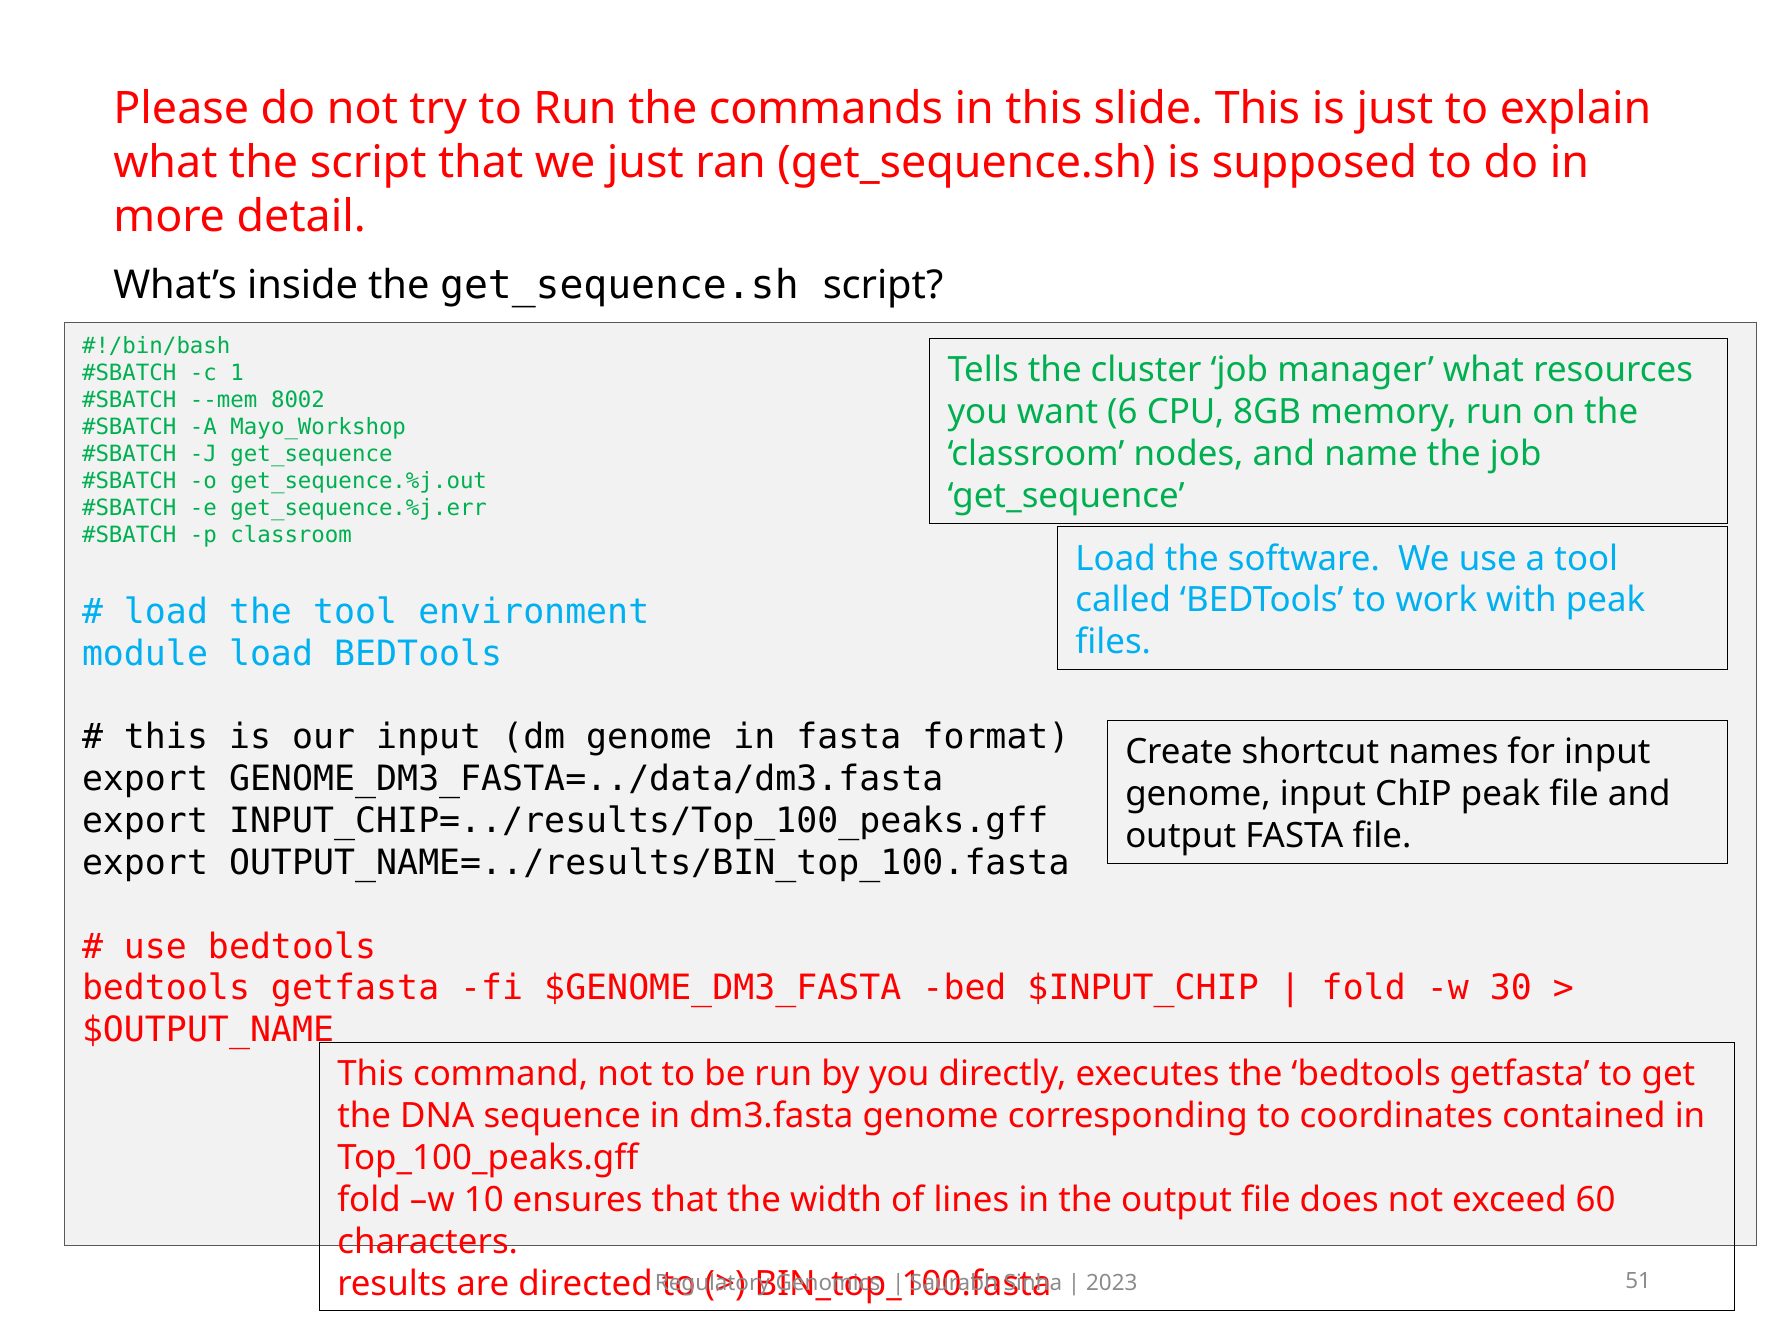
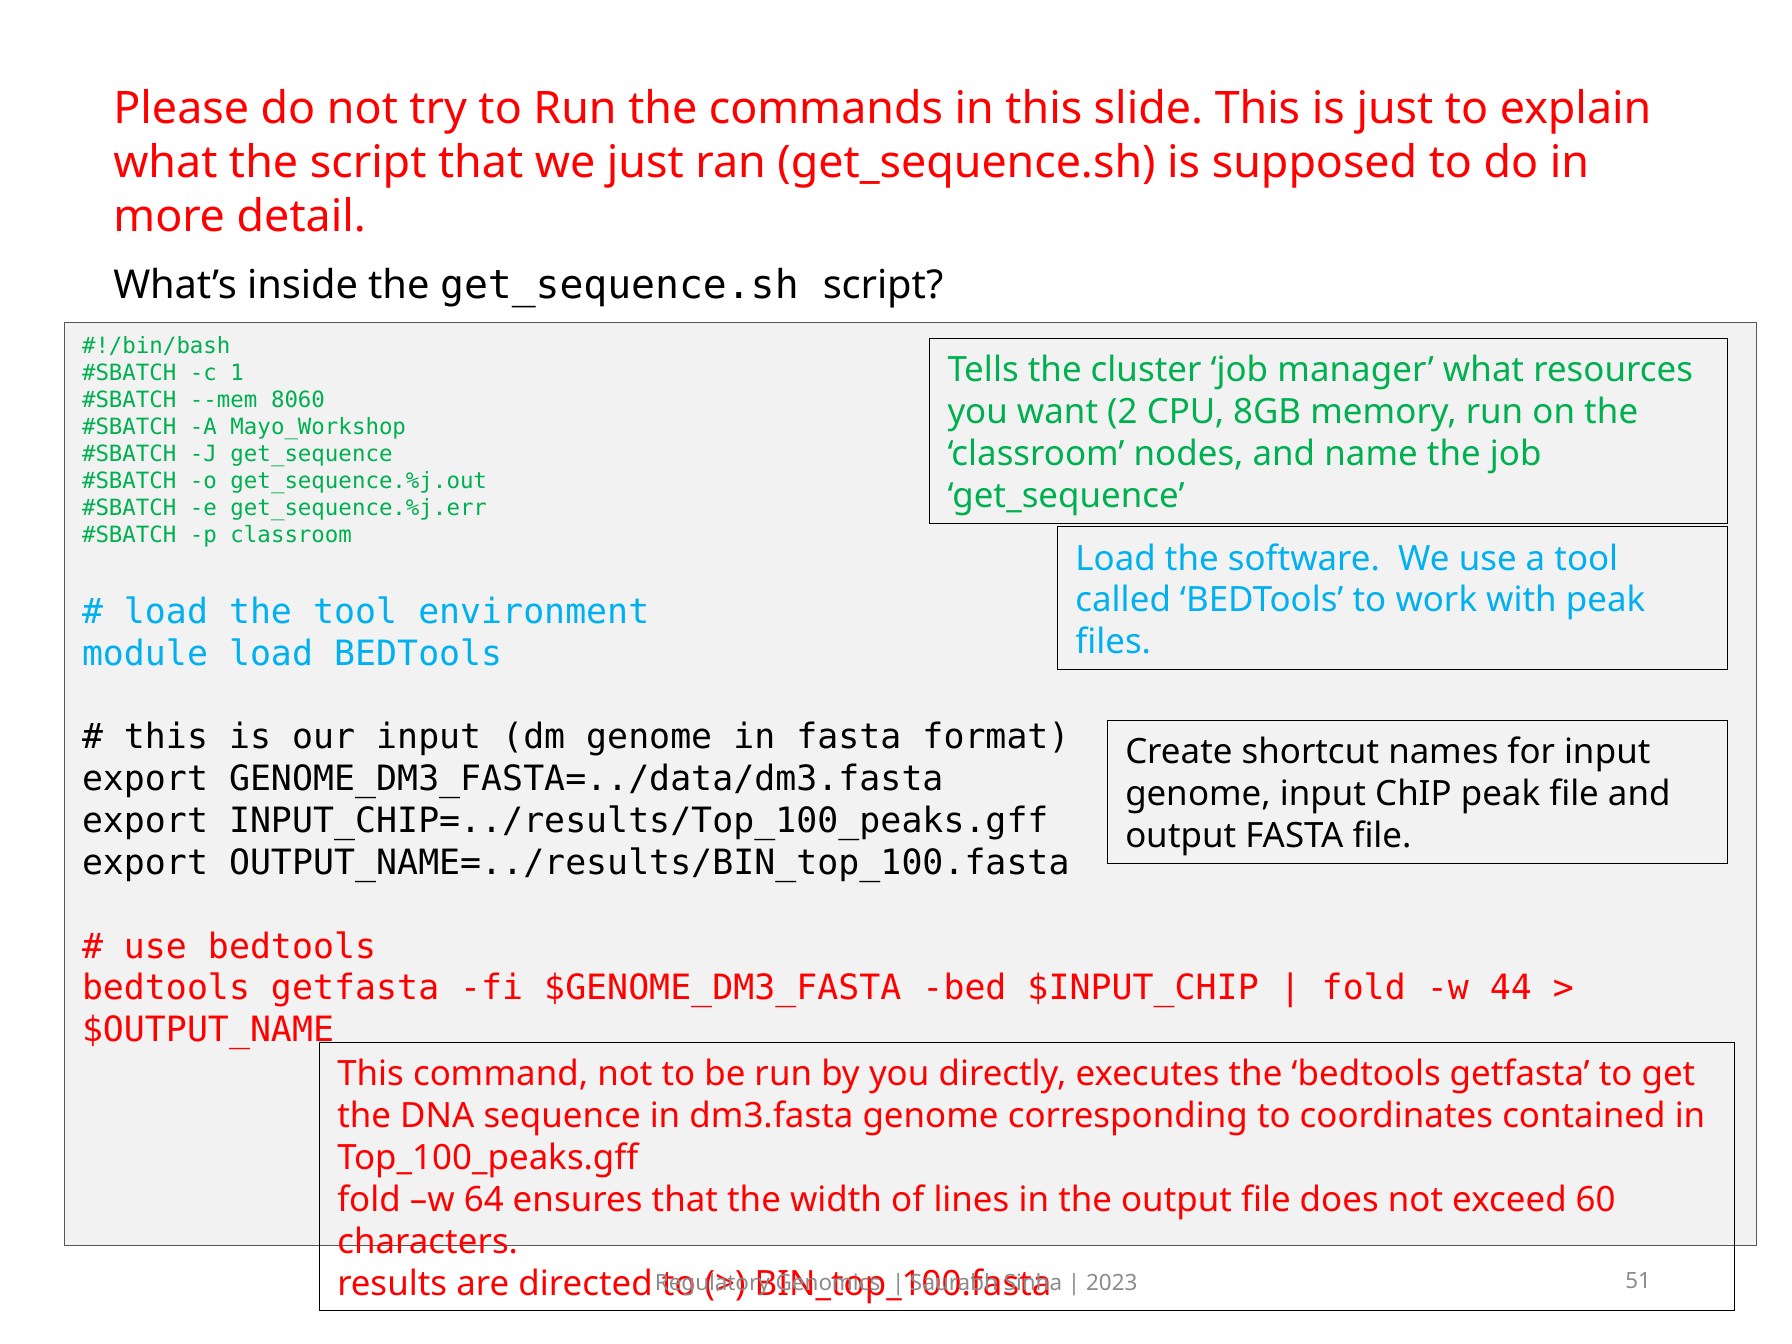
8002: 8002 -> 8060 (298, 400)
6: 6 -> 2 (1122, 412)
30: 30 -> 44 (1511, 988)
10: 10 -> 64 (484, 1200)
